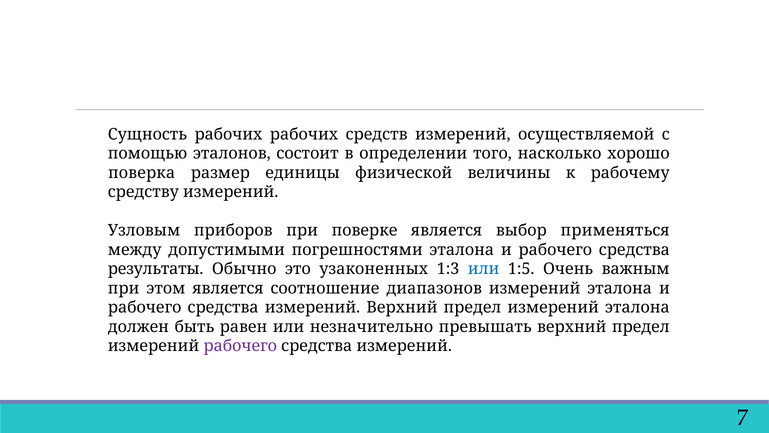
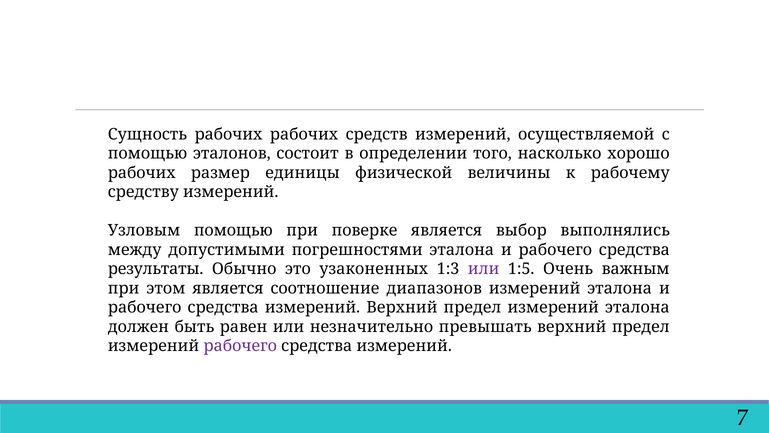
поверка: поверка -> рабочих (142, 173)
Узловым приборов: приборов -> помощью (233, 230)
применяться: применяться -> выполнялись (615, 230)
или colour: blue -> purple (484, 269)
